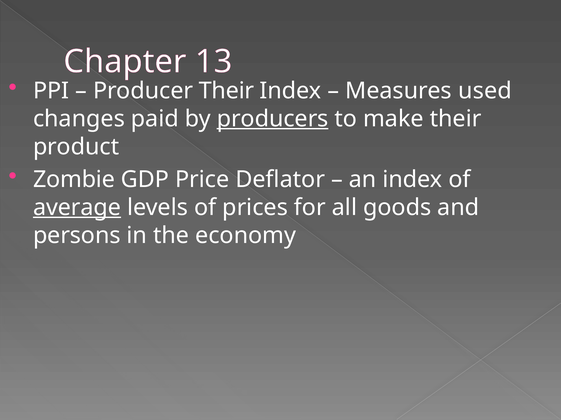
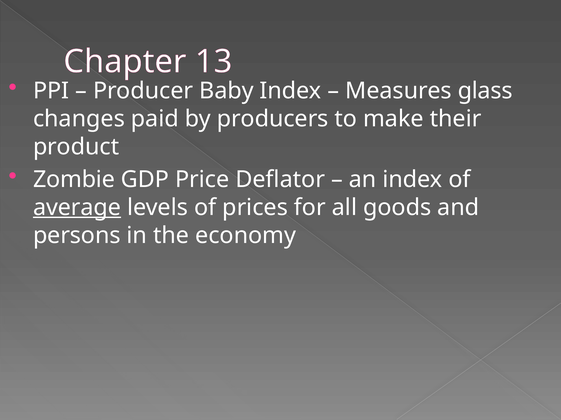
Producer Their: Their -> Baby (226, 91)
used: used -> glass (485, 91)
producers underline: present -> none (273, 119)
